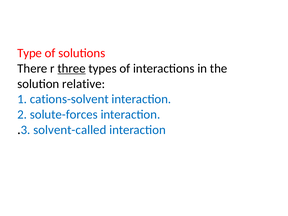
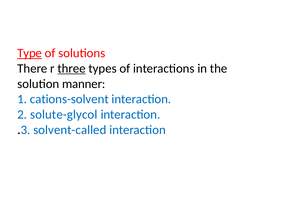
Type underline: none -> present (30, 53)
relative: relative -> manner (84, 84)
solute-forces: solute-forces -> solute-glycol (64, 115)
